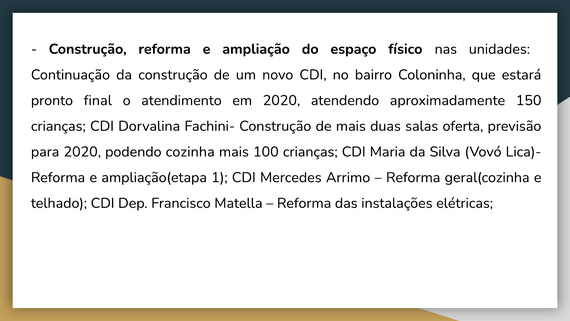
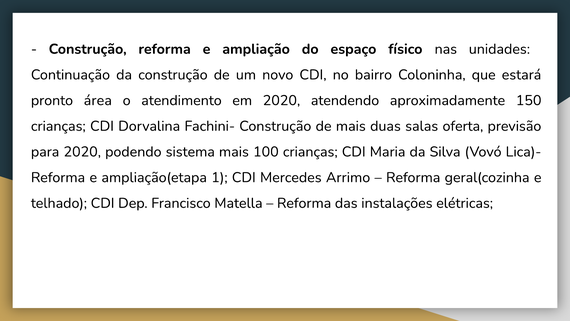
final: final -> área (98, 100)
cozinha: cozinha -> sistema (190, 152)
